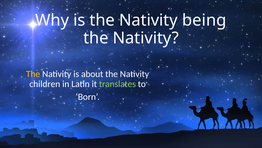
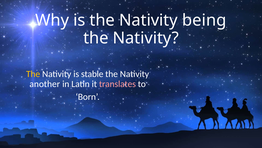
about: about -> stable (92, 74)
children: children -> another (45, 84)
translates colour: light green -> pink (117, 84)
